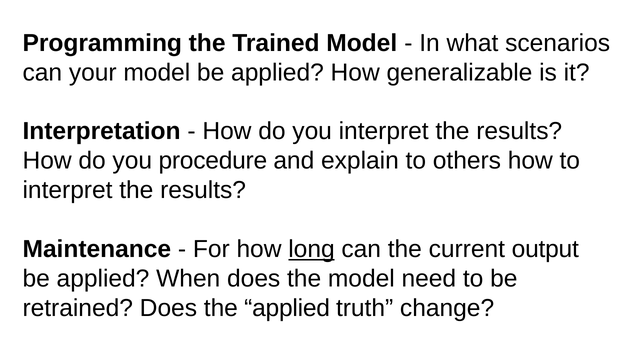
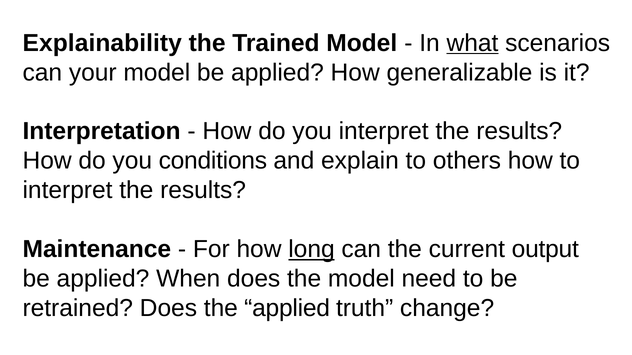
Programming: Programming -> Explainability (102, 43)
what underline: none -> present (472, 43)
procedure: procedure -> conditions (213, 161)
